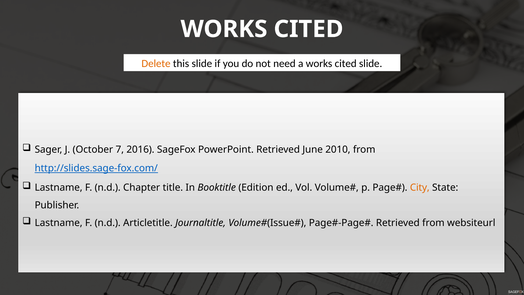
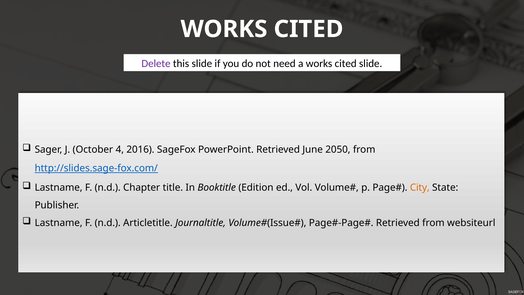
Delete colour: orange -> purple (156, 63)
7: 7 -> 4 (120, 150)
2010: 2010 -> 2050 (338, 150)
